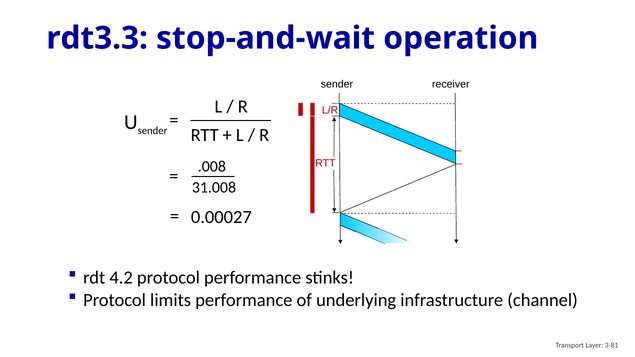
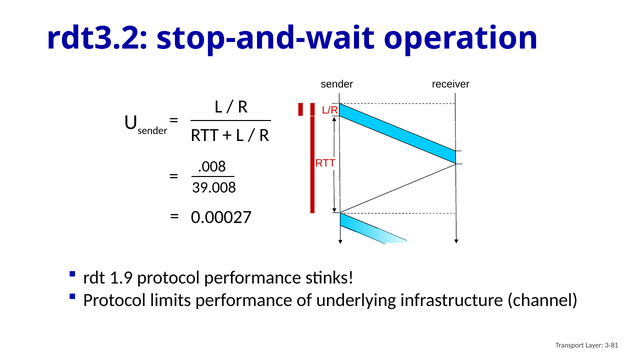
rdt3.3: rdt3.3 -> rdt3.2 (97, 38)
31.008: 31.008 -> 39.008 (214, 188)
4.2: 4.2 -> 1.9 (121, 278)
